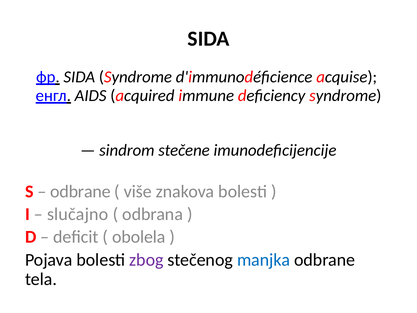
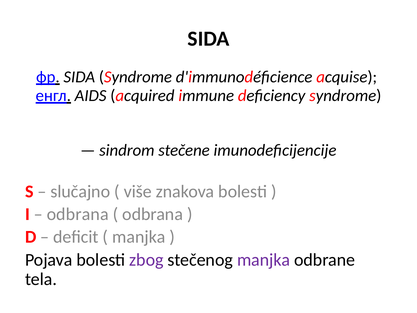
odbrane: odbrane -> slučajno (80, 191)
slučajno: slučajno -> odbrana (78, 214)
obolela: obolela -> manjka (139, 237)
manjka colour: blue -> purple (264, 260)
